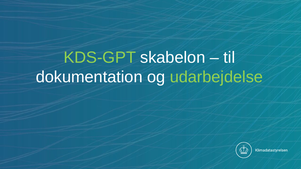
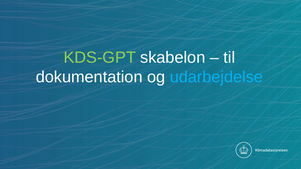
udarbejdelse colour: light green -> light blue (216, 77)
